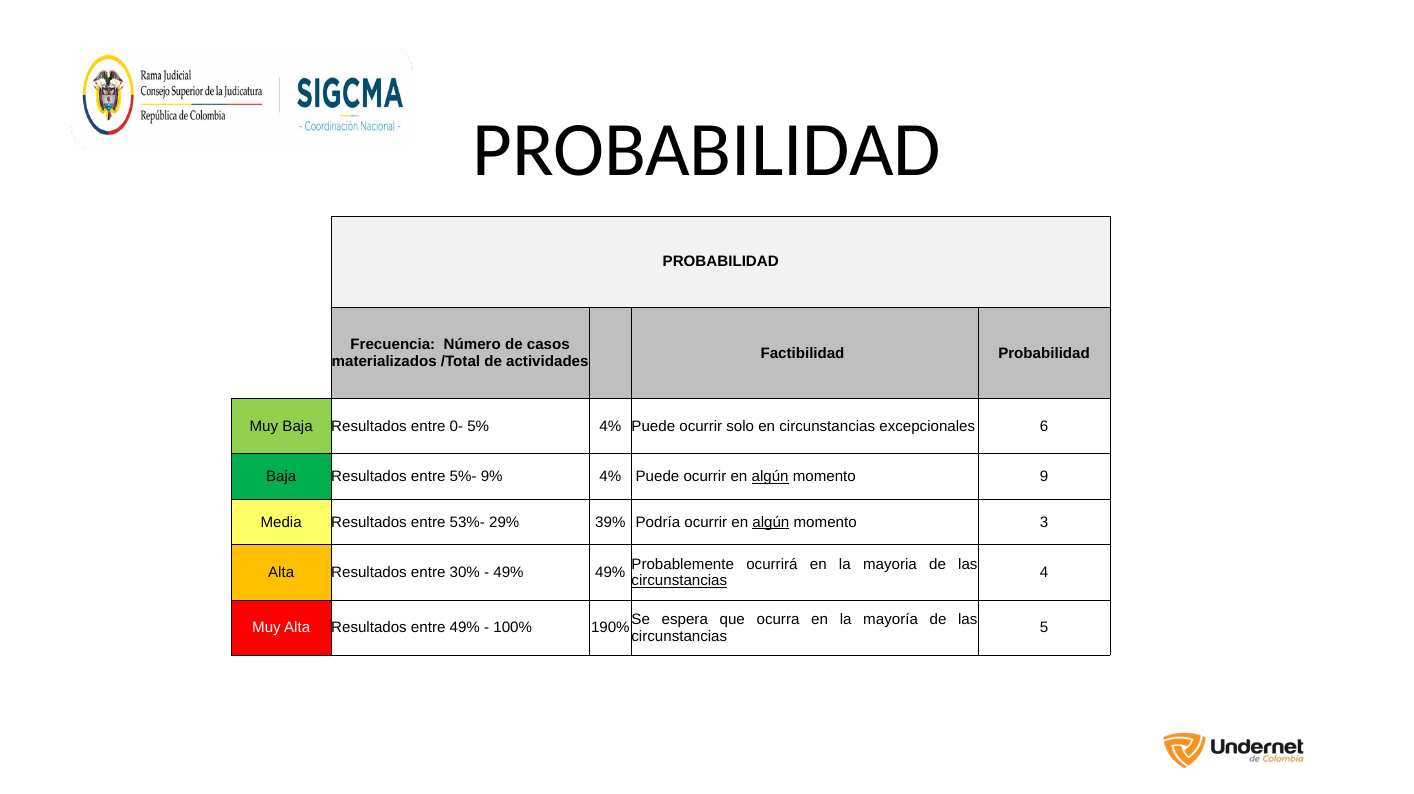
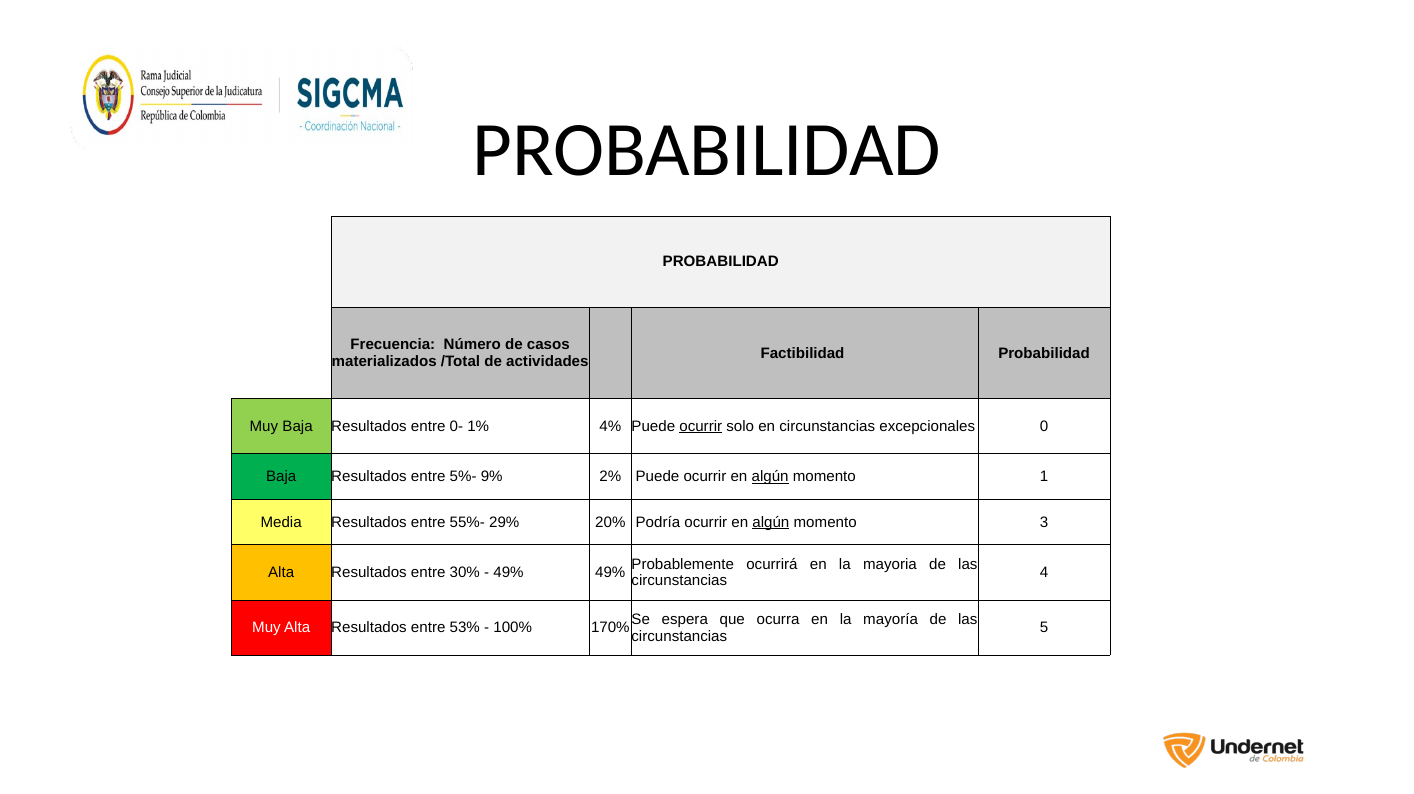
5%: 5% -> 1% (478, 426)
ocurrir underline: none -> present (701, 426)
6: 6 -> 0 (1044, 426)
9% 4%: 4% -> 2% (610, 477)
9: 9 -> 1 (1044, 477)
53%-: 53%- -> 55%- (467, 522)
39%: 39% -> 20% (610, 522)
circunstancias underline: present -> none (679, 581)
entre 49%: 49% -> 53% (465, 628)
190%: 190% -> 170% (610, 628)
